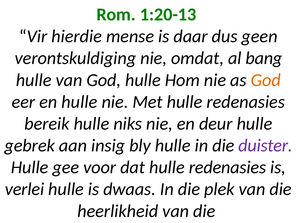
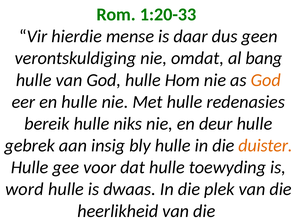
1:20-13: 1:20-13 -> 1:20-33 (168, 15)
duister colour: purple -> orange (265, 145)
dat hulle redenasies: redenasies -> toewyding (227, 167)
verlei: verlei -> word (24, 189)
